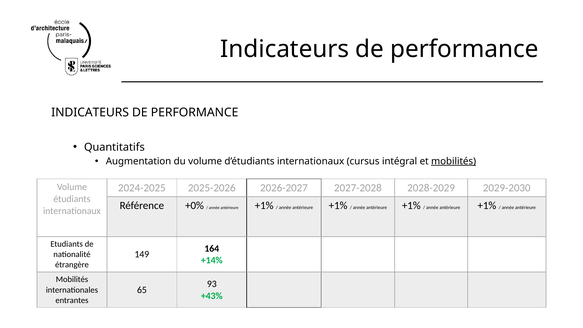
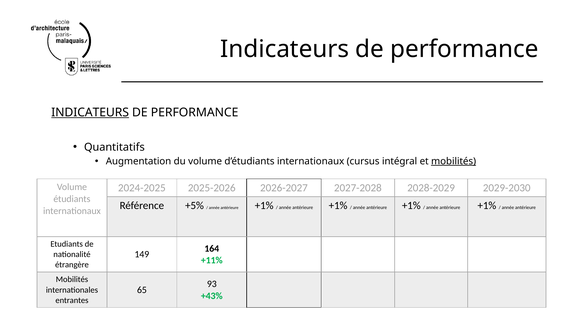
INDICATEURS underline: none -> present (90, 112)
+0%: +0% -> +5% (194, 206)
+14%: +14% -> +11% (212, 260)
